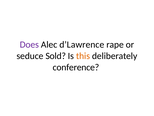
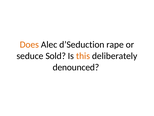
Does colour: purple -> orange (29, 44)
d’Lawrence: d’Lawrence -> d’Seduction (82, 44)
conference: conference -> denounced (76, 67)
